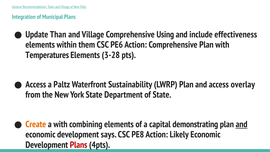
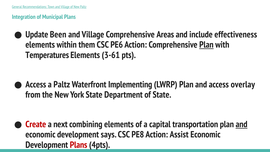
Than: Than -> Been (58, 34)
Using: Using -> Areas (165, 34)
Plan underline: none -> present (206, 45)
3-28: 3-28 -> 3-61 (111, 55)
Sustainability: Sustainability -> Implementing (130, 84)
Create colour: orange -> red (36, 124)
a with: with -> next (61, 124)
demonstrating: demonstrating -> transportation (195, 124)
Likely: Likely -> Assist (179, 135)
